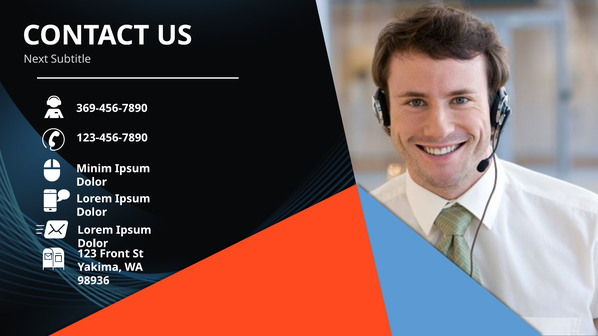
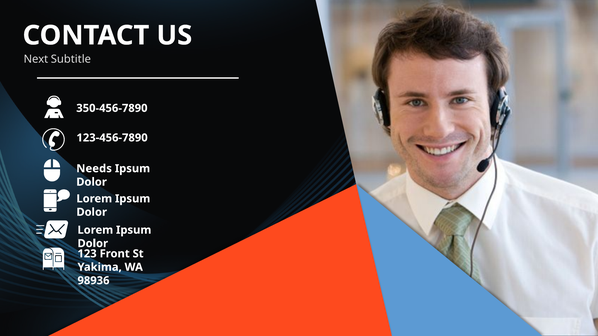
369-456-7890: 369-456-7890 -> 350-456-7890 (112, 108)
Minim: Minim -> Needs (94, 169)
